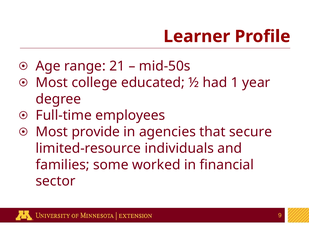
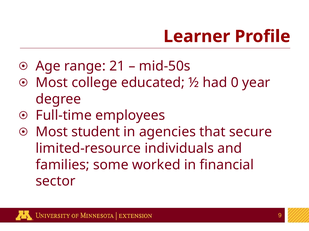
1: 1 -> 0 (235, 83)
provide: provide -> student (96, 132)
